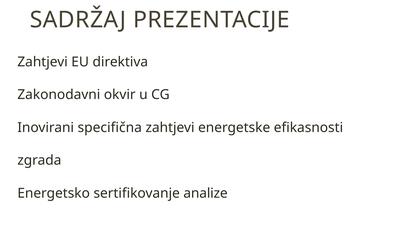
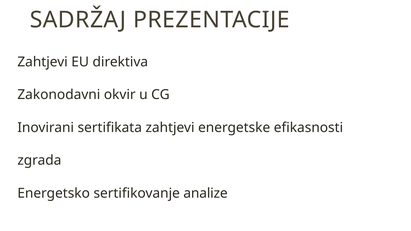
specifična: specifična -> sertifikata (110, 128)
